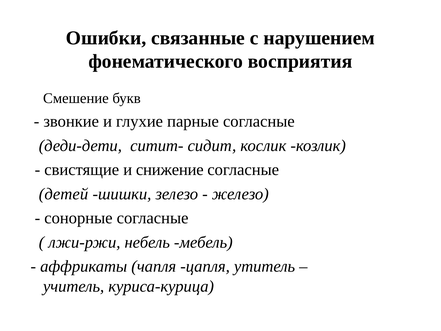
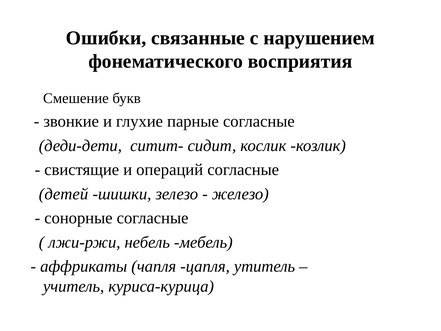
снижение: снижение -> операций (170, 170)
